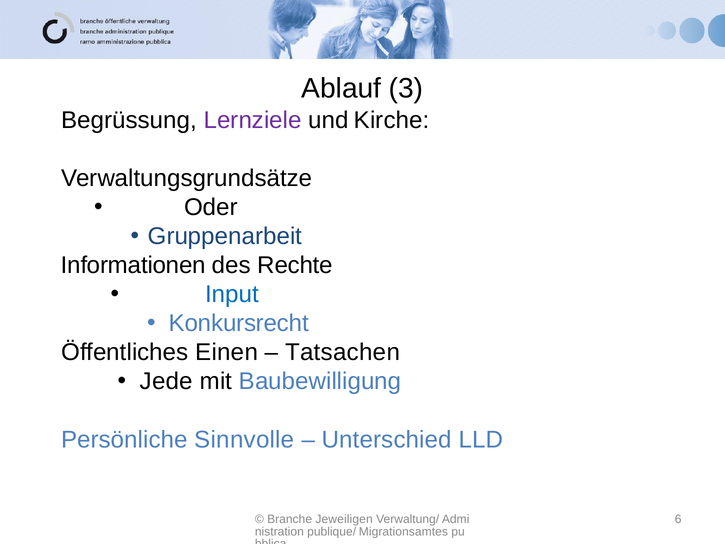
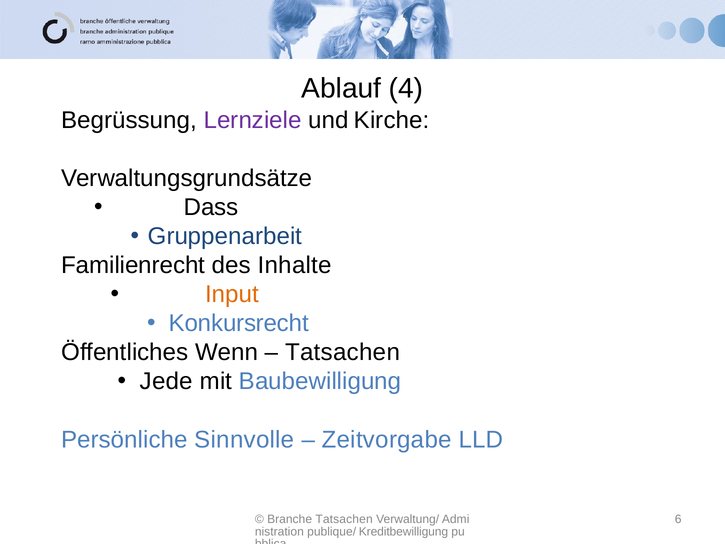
3: 3 -> 4 (406, 88)
Oder: Oder -> Dass (211, 207)
Informationen: Informationen -> Familienrecht (133, 265)
Rechte: Rechte -> Inhalte (295, 265)
Input colour: blue -> orange (232, 294)
Einen: Einen -> Wenn (227, 352)
Unterschied: Unterschied -> Zeitvorgabe (387, 439)
Branche Jeweiligen: Jeweiligen -> Tatsachen (344, 519)
Migrationsamtes: Migrationsamtes -> Kreditbewilligung (403, 531)
